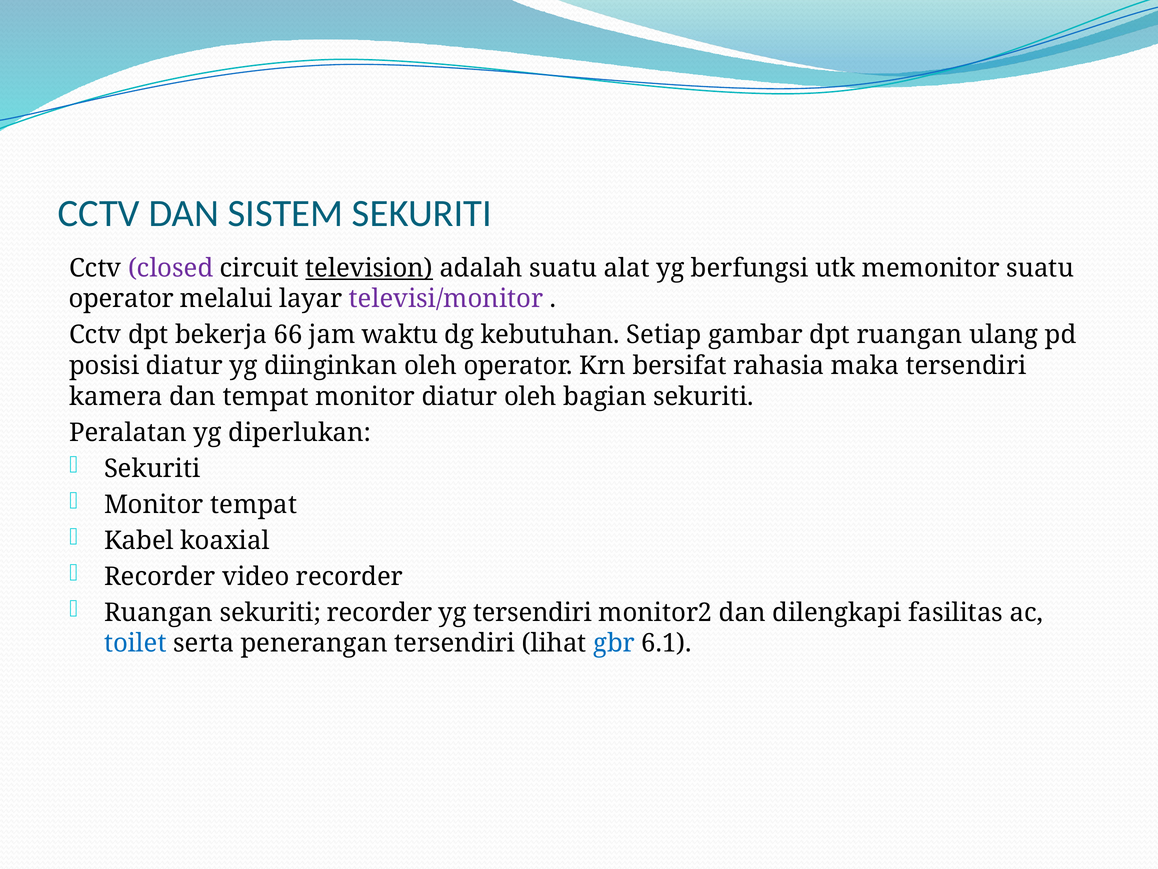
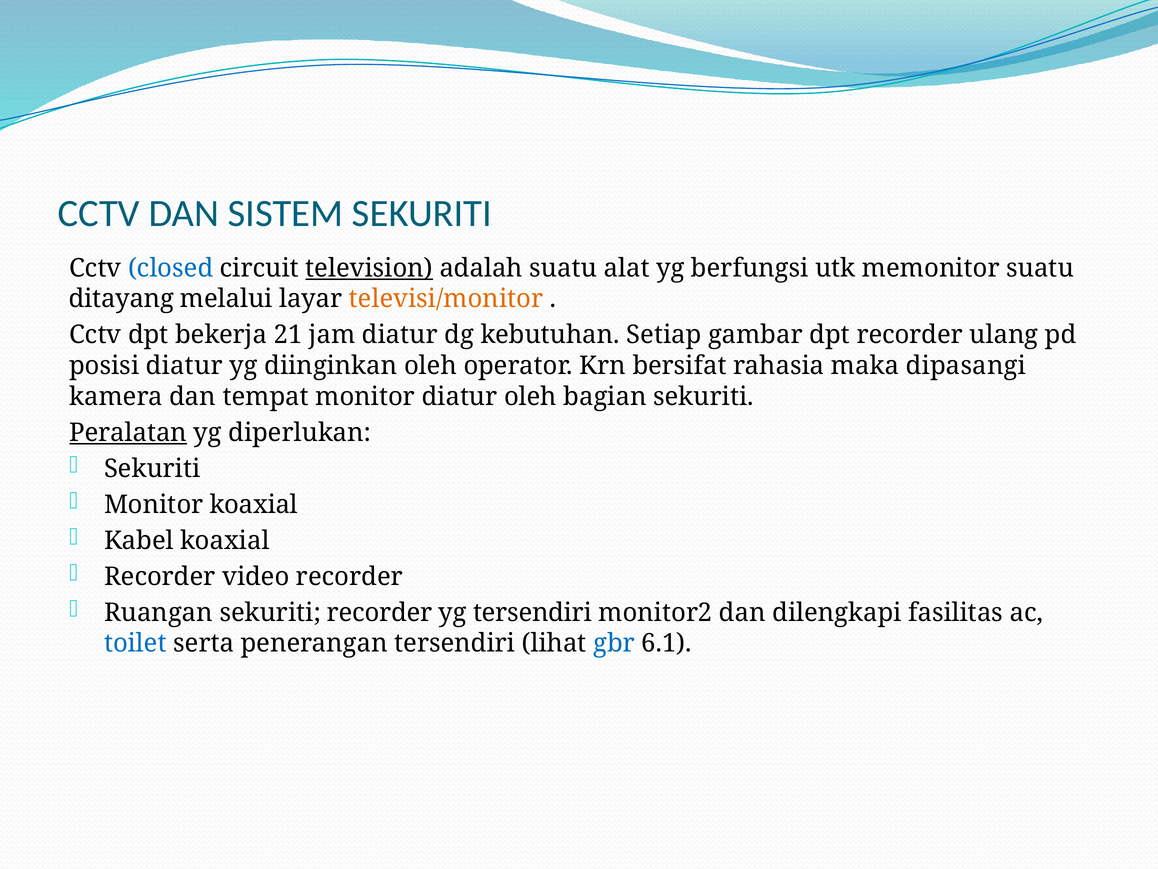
closed colour: purple -> blue (171, 268)
operator: operator -> ditayang (121, 299)
televisi/monitor colour: purple -> orange (446, 299)
66: 66 -> 21 (288, 335)
jam waktu: waktu -> diatur (400, 335)
dpt ruangan: ruangan -> recorder (910, 335)
maka tersendiri: tersendiri -> dipasangi (966, 366)
Peralatan underline: none -> present (128, 432)
Monitor tempat: tempat -> koaxial (254, 504)
